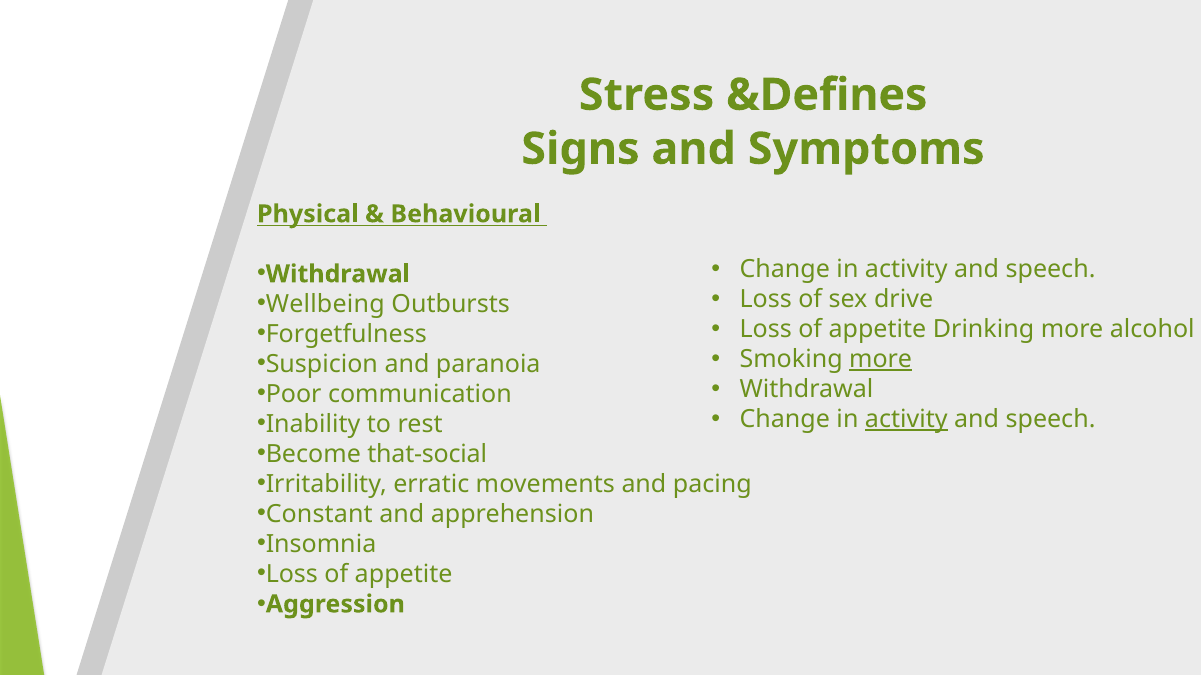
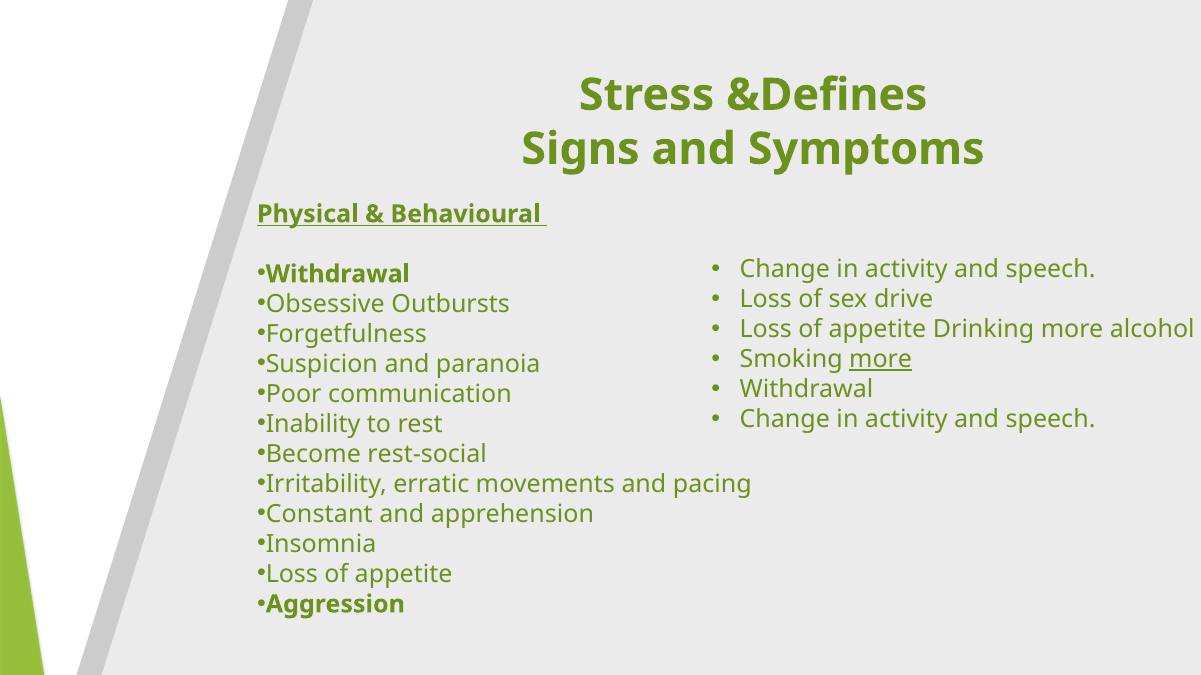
Wellbeing: Wellbeing -> Obsessive (325, 304)
activity underline: present -> none (906, 420)
that-social: that-social -> rest-social (427, 454)
